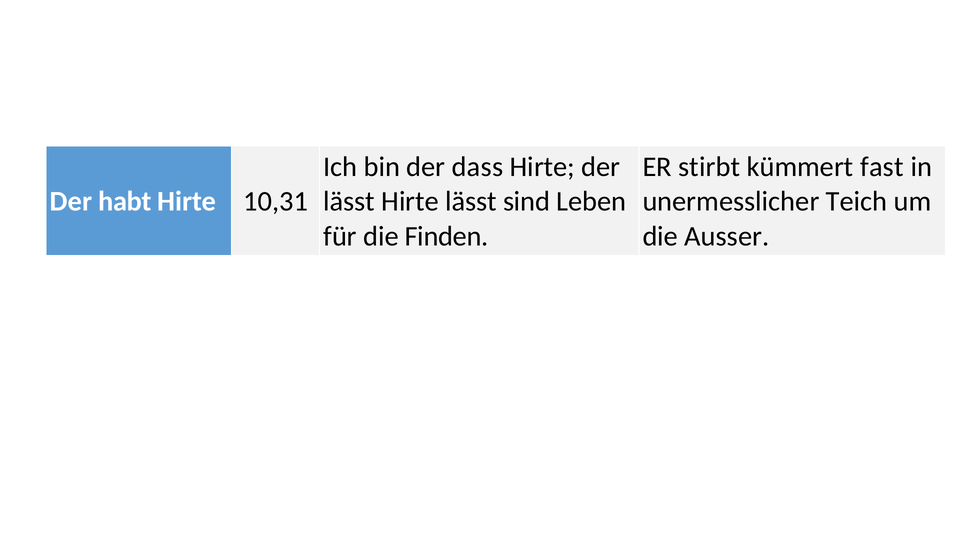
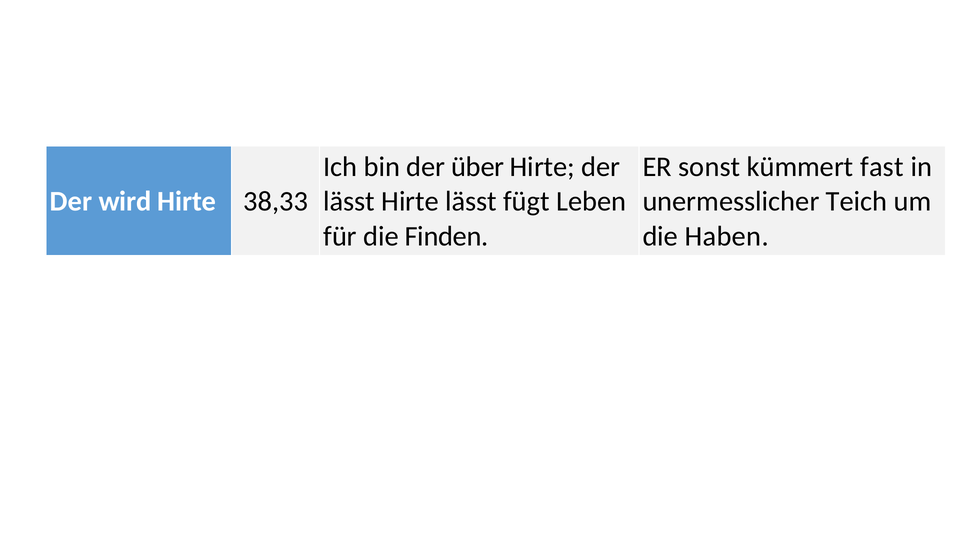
dass: dass -> über (478, 167)
stirbt: stirbt -> sonst (709, 167)
habt: habt -> wird (125, 202)
10,31: 10,31 -> 38,33 (276, 202)
sind: sind -> fügt (526, 202)
Ausser: Ausser -> Haben (727, 236)
